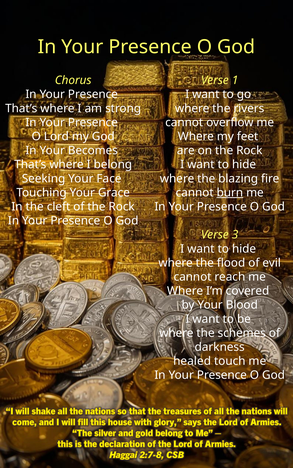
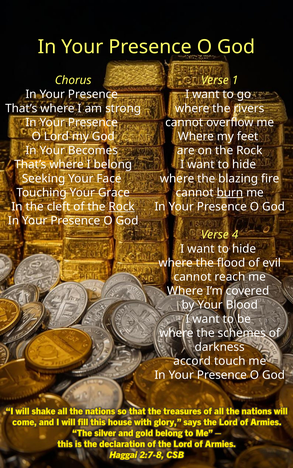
Rock underline: none -> present (122, 207)
3: 3 -> 4 (235, 235)
healed: healed -> accord (192, 362)
